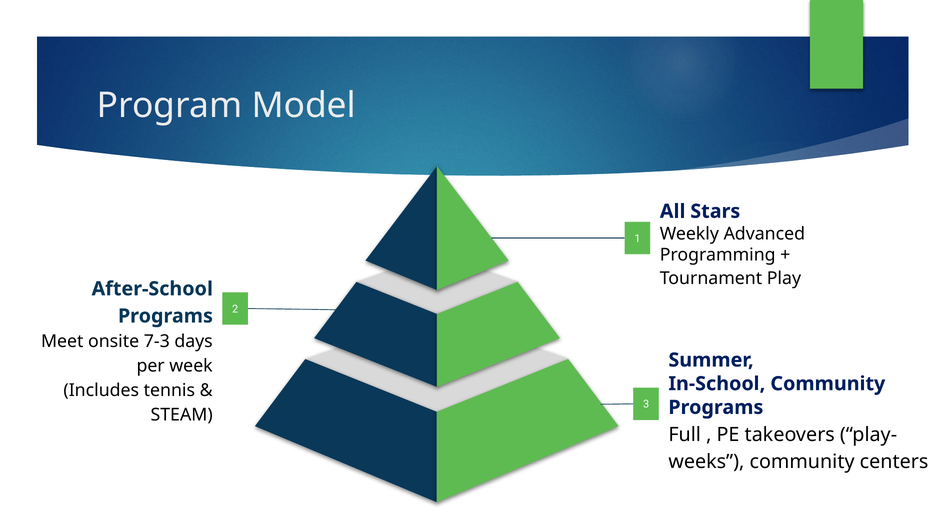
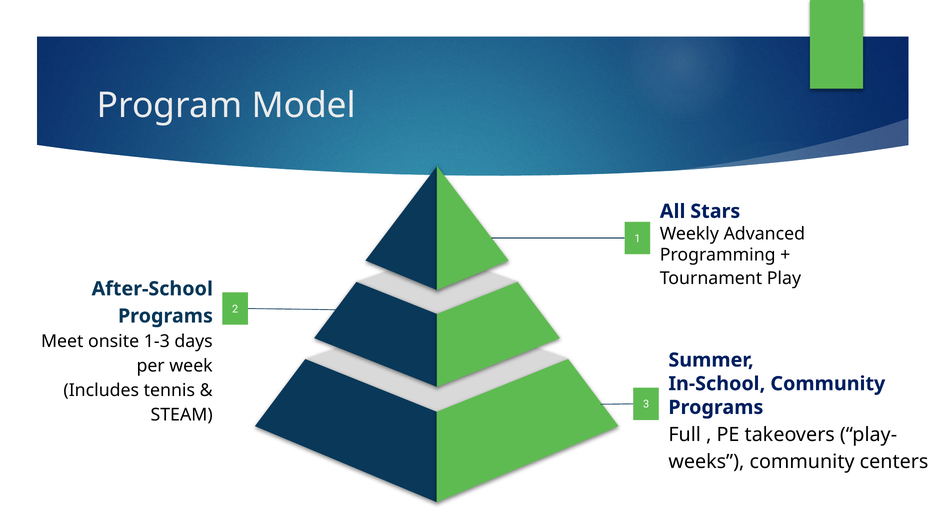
7-3: 7-3 -> 1-3 (157, 342)
